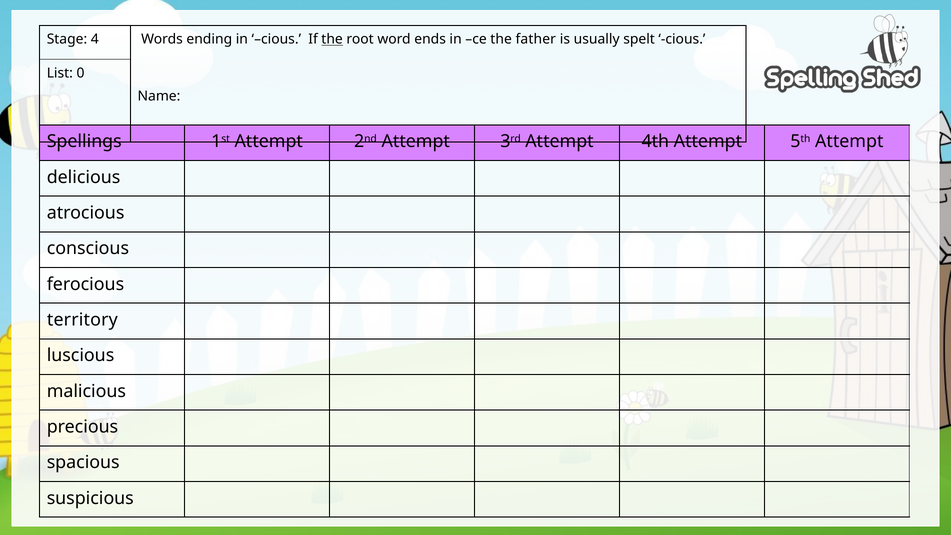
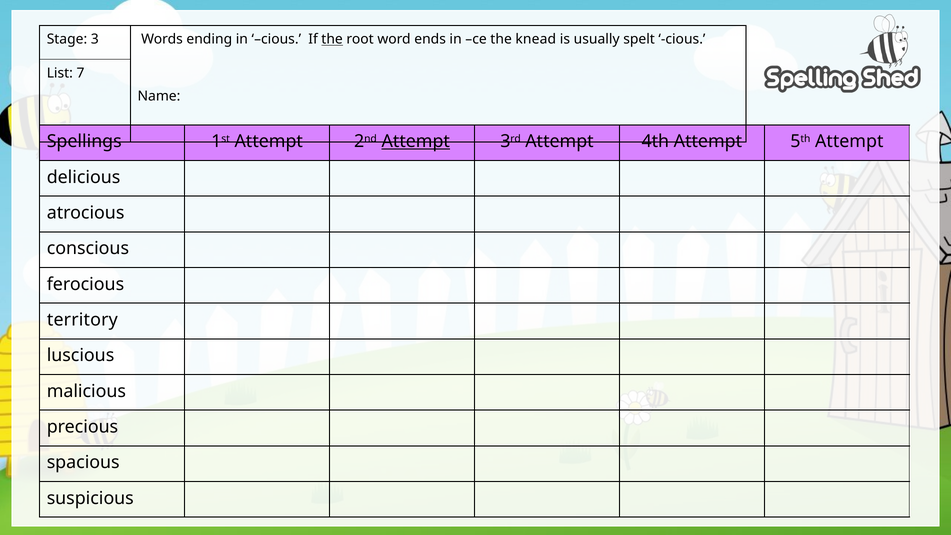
4: 4 -> 3 (95, 39)
father: father -> knead (536, 39)
0: 0 -> 7 (81, 73)
Attempt underline: none -> present (416, 142)
